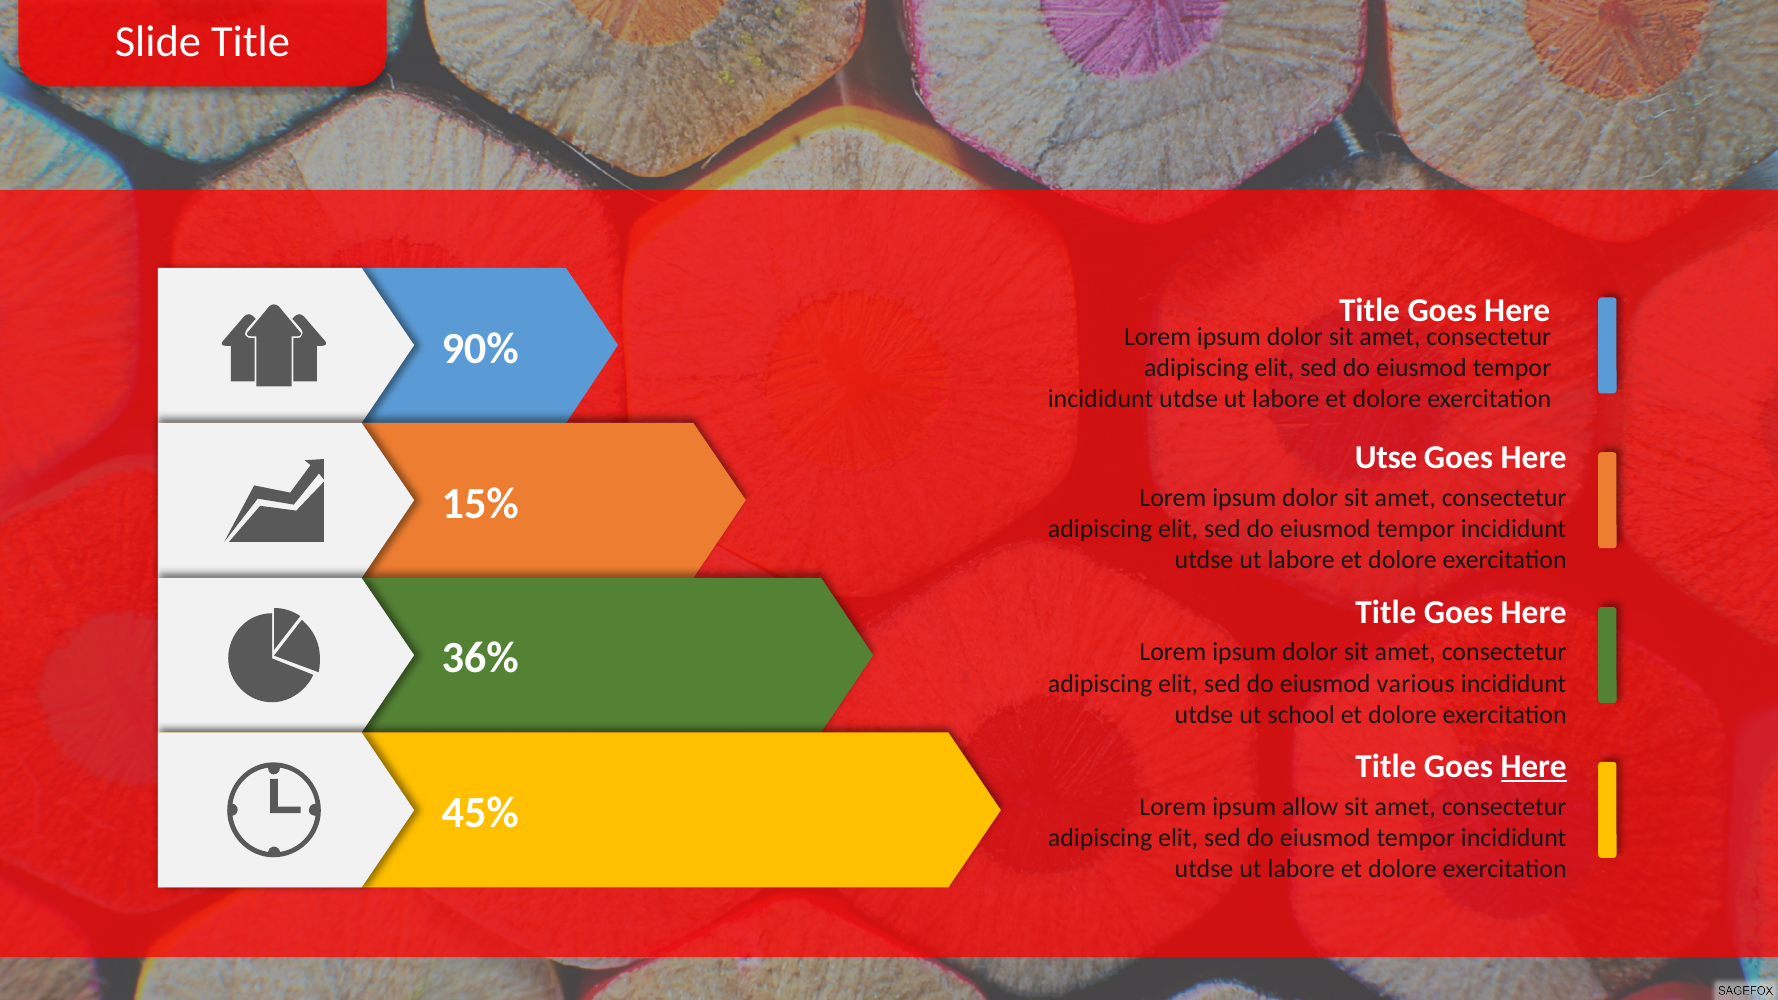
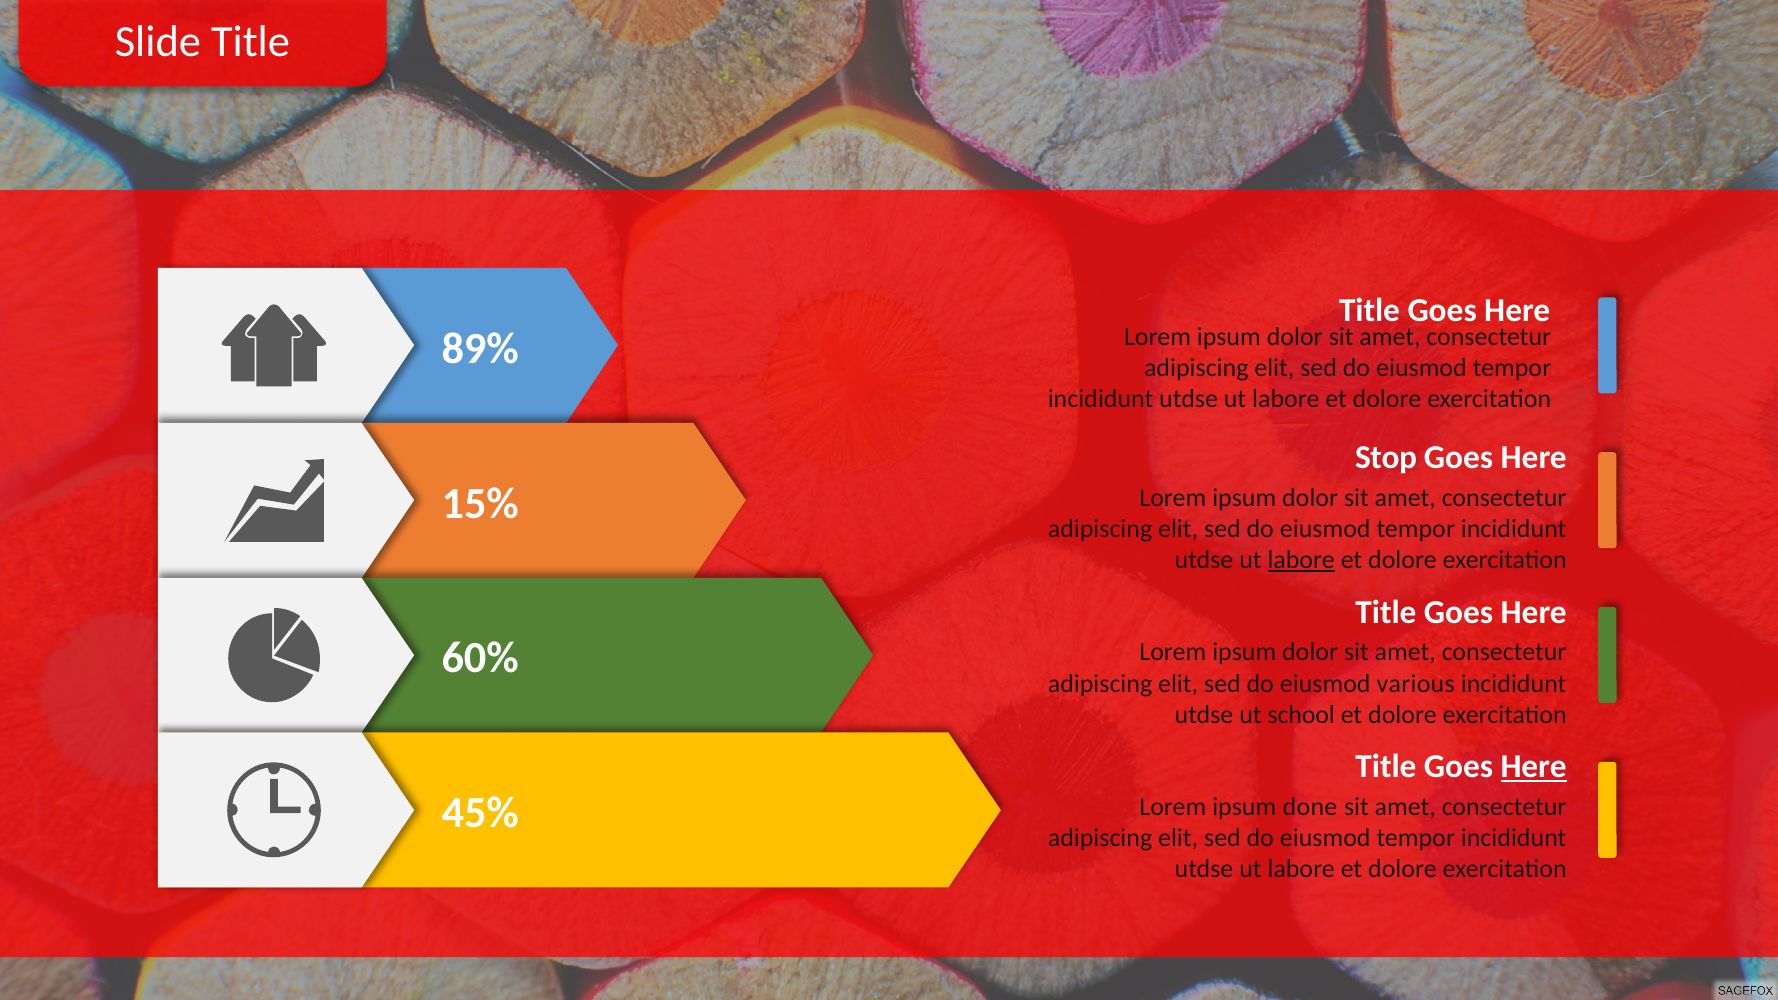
90%: 90% -> 89% (480, 349)
Utse: Utse -> Stop (1386, 457)
labore underline: none -> present (1301, 560)
36%: 36% -> 60% (480, 658)
allow: allow -> done (1310, 807)
